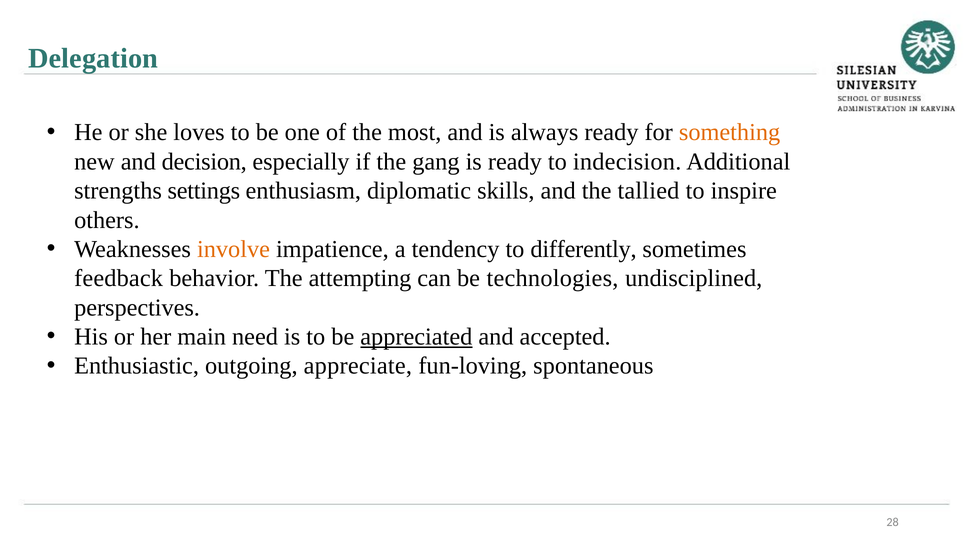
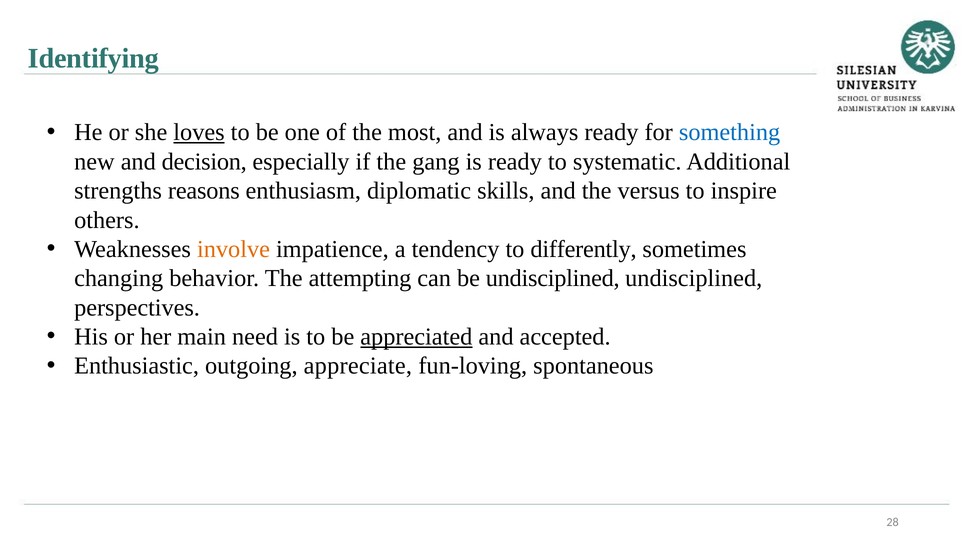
Delegation: Delegation -> Identifying (93, 58)
loves underline: none -> present (199, 133)
something colour: orange -> blue (730, 133)
indecision: indecision -> systematic (627, 162)
settings: settings -> reasons (204, 191)
tallied: tallied -> versus (649, 191)
feedback: feedback -> changing (119, 278)
be technologies: technologies -> undisciplined (553, 278)
